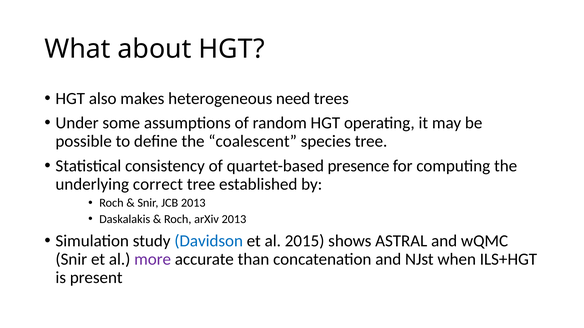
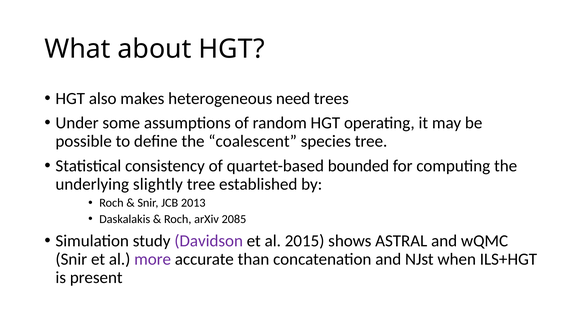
presence: presence -> bounded (358, 166)
correct: correct -> slightly (158, 184)
arXiv 2013: 2013 -> 2085 (234, 219)
Davidson colour: blue -> purple (209, 241)
